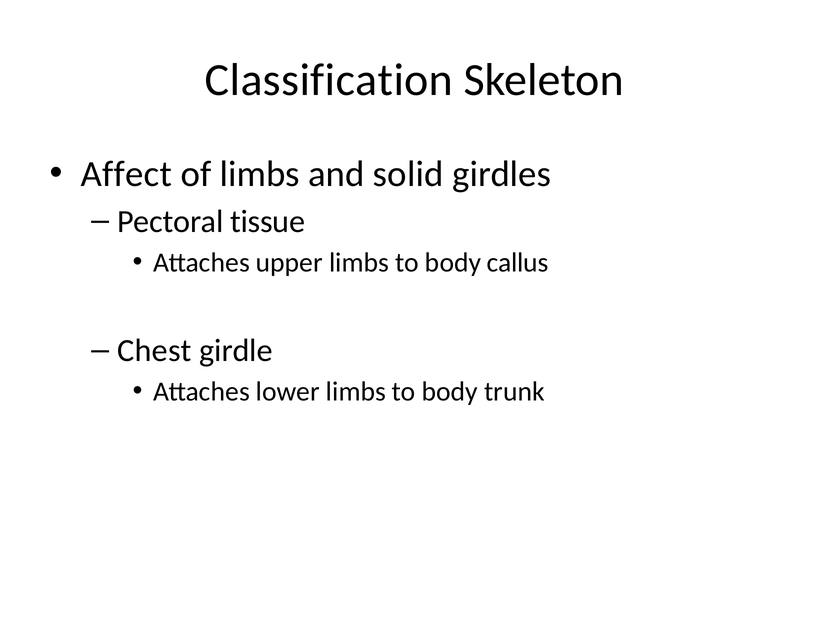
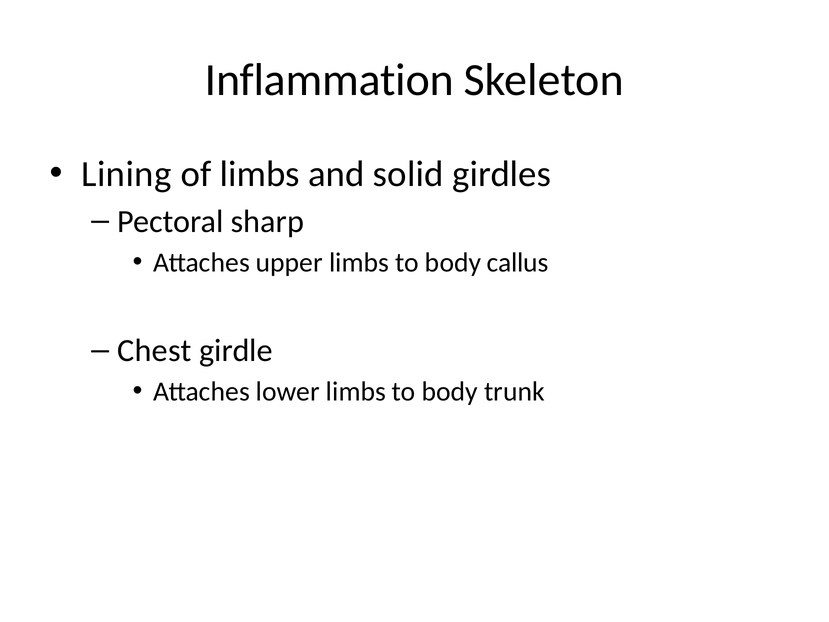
Classification: Classification -> Inflammation (329, 80)
Affect: Affect -> Lining (126, 174)
tissue: tissue -> sharp (267, 222)
